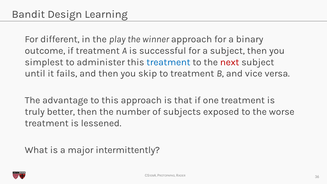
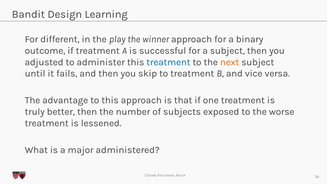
simplest: simplest -> adjusted (44, 62)
next colour: red -> orange (230, 62)
intermittently: intermittently -> administered (128, 150)
